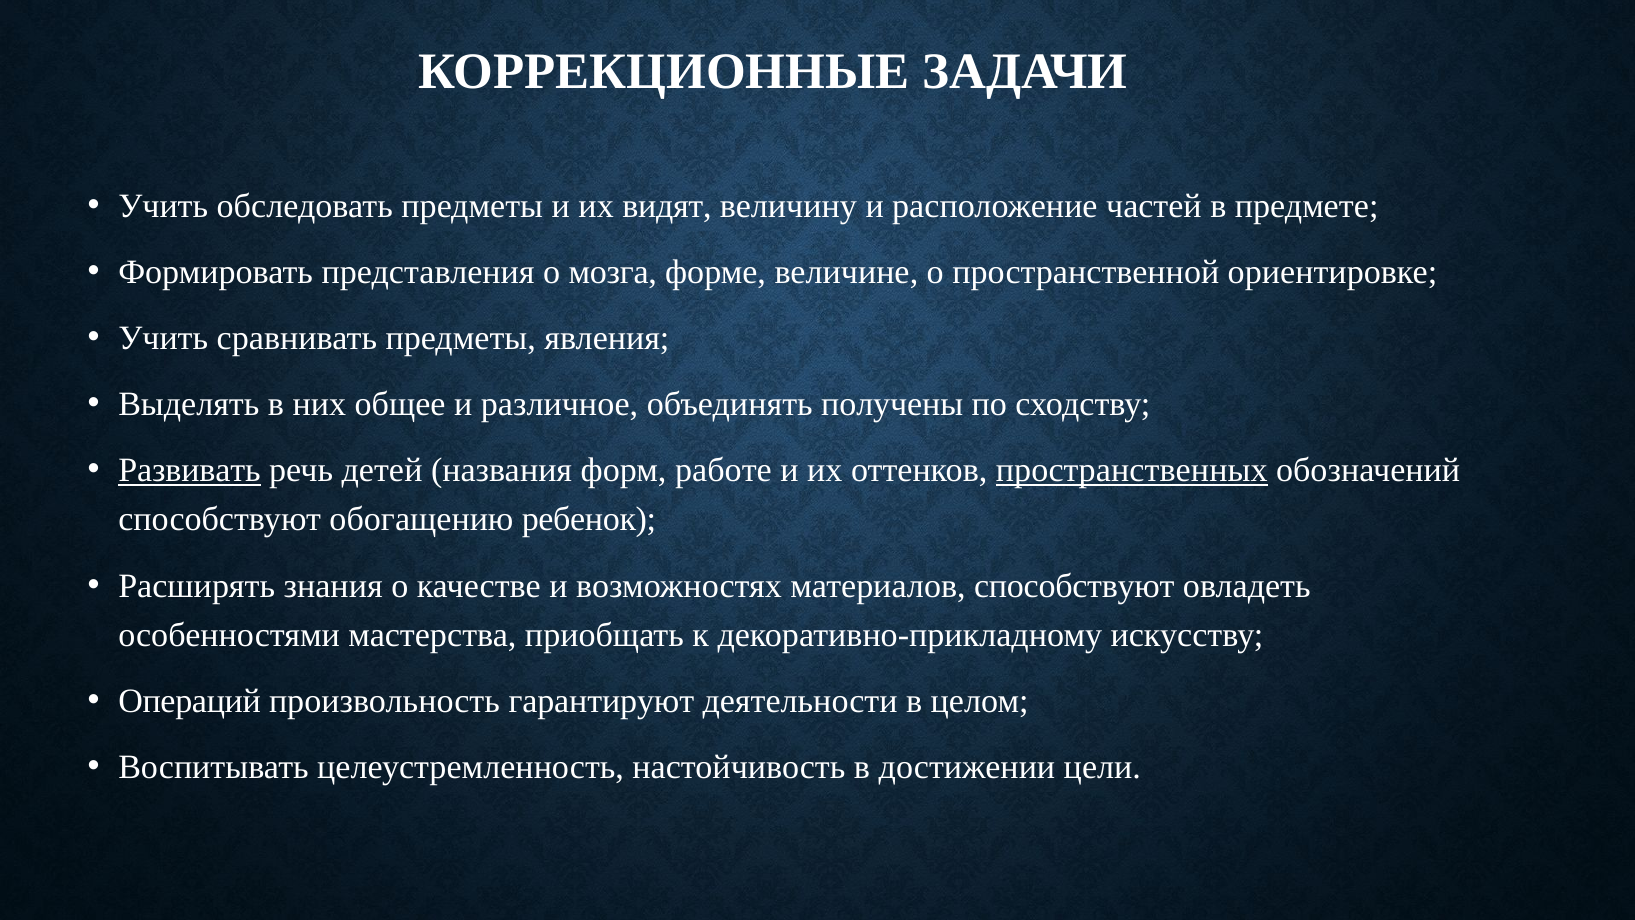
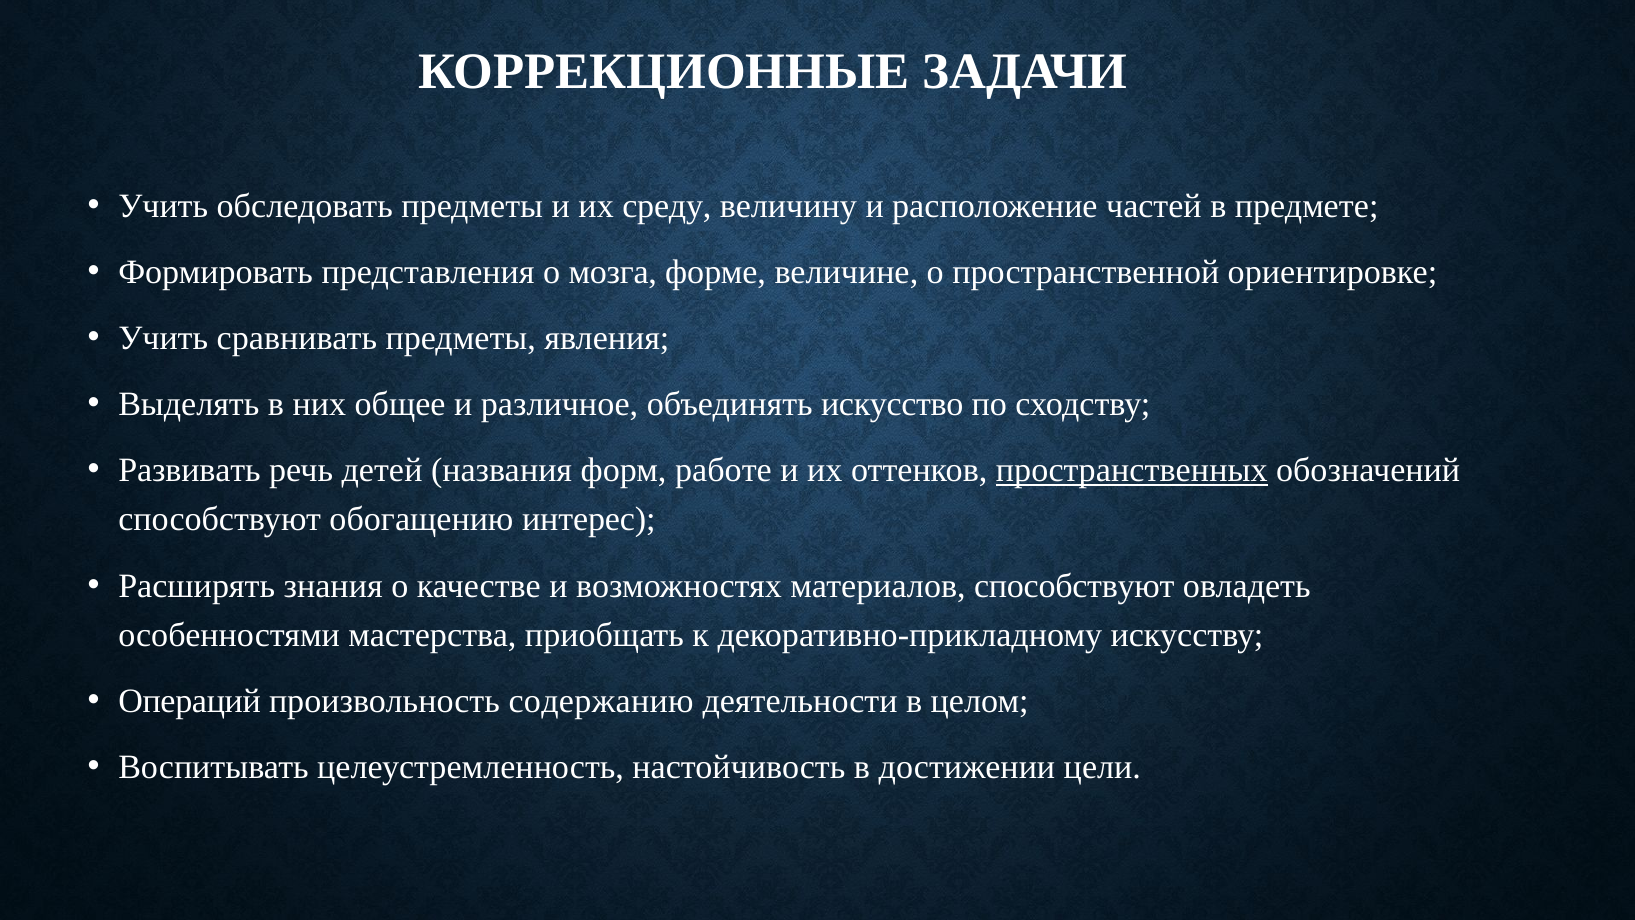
видят: видят -> среду (667, 206)
получены: получены -> искусство (892, 404)
Развивать underline: present -> none (189, 471)
ребенок: ребенок -> интерес (589, 520)
гарантируют: гарантируют -> содержанию (601, 701)
